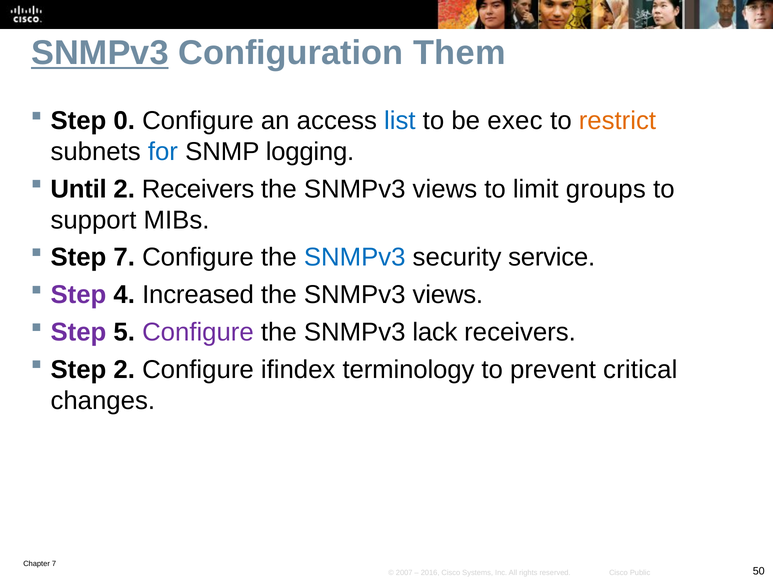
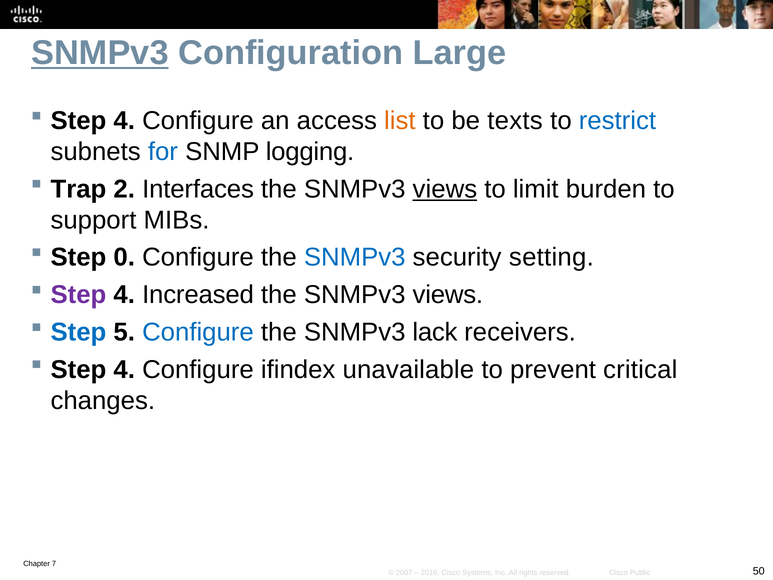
Them: Them -> Large (460, 53)
0: 0 -> 4 (124, 121)
list colour: blue -> orange (400, 121)
exec: exec -> texts (515, 121)
restrict colour: orange -> blue (617, 121)
Until: Until -> Trap (78, 189)
2 Receivers: Receivers -> Interfaces (198, 189)
views underline: none -> present (445, 189)
groups: groups -> burden (606, 189)
Step 7: 7 -> 0 (124, 257)
service: service -> setting (551, 257)
Step colour: purple -> blue (78, 332)
Configure colour: purple -> blue (198, 332)
2: 2 -> 4 (124, 369)
terminology: terminology -> unavailable (408, 369)
